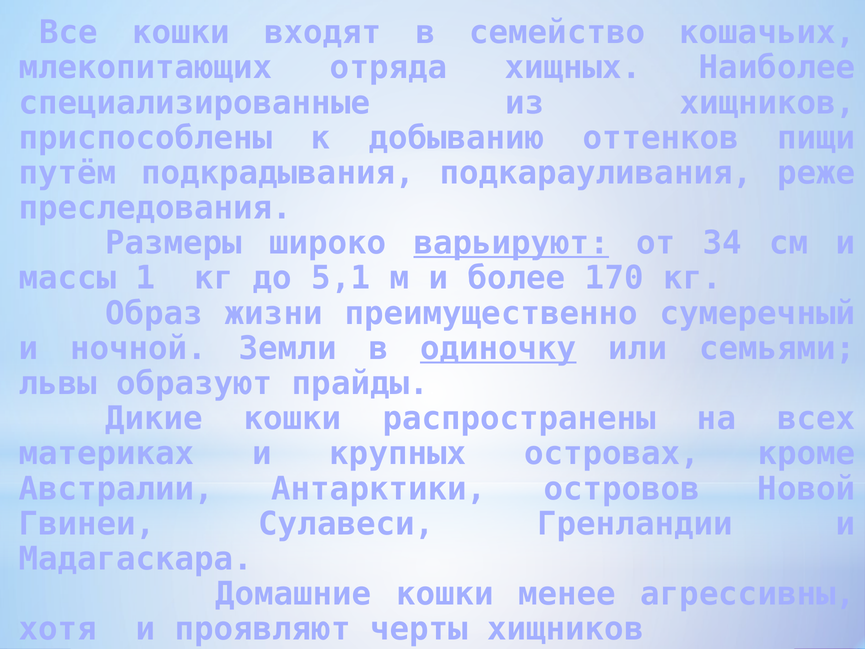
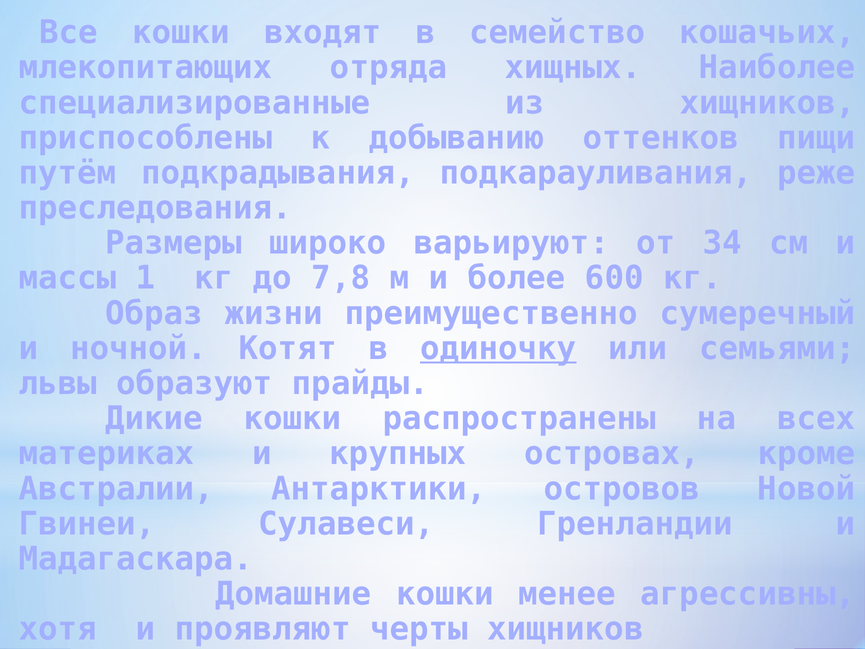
варьируют underline: present -> none (511, 243)
5,1: 5,1 -> 7,8 (341, 278)
170: 170 -> 600 (614, 278)
Земли: Земли -> Котят (288, 348)
